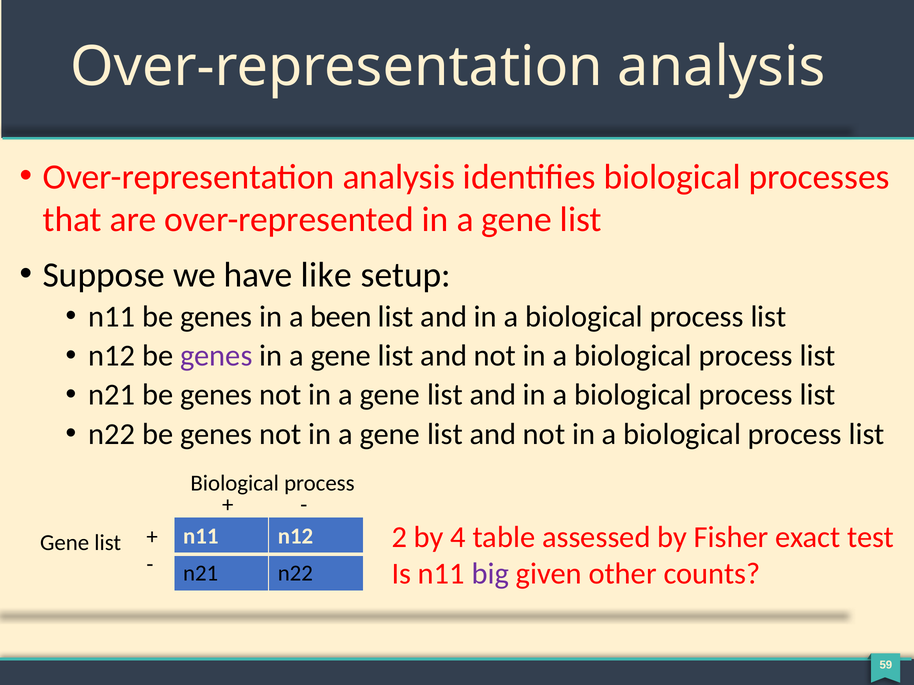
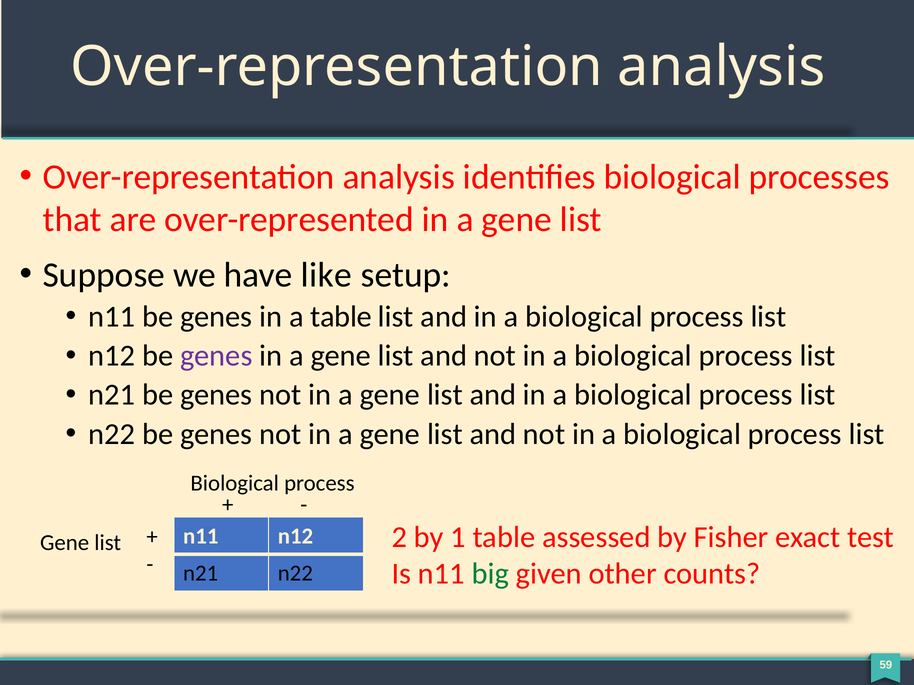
a been: been -> table (341, 317)
4: 4 -> 1 (458, 538)
big colour: purple -> green (490, 574)
